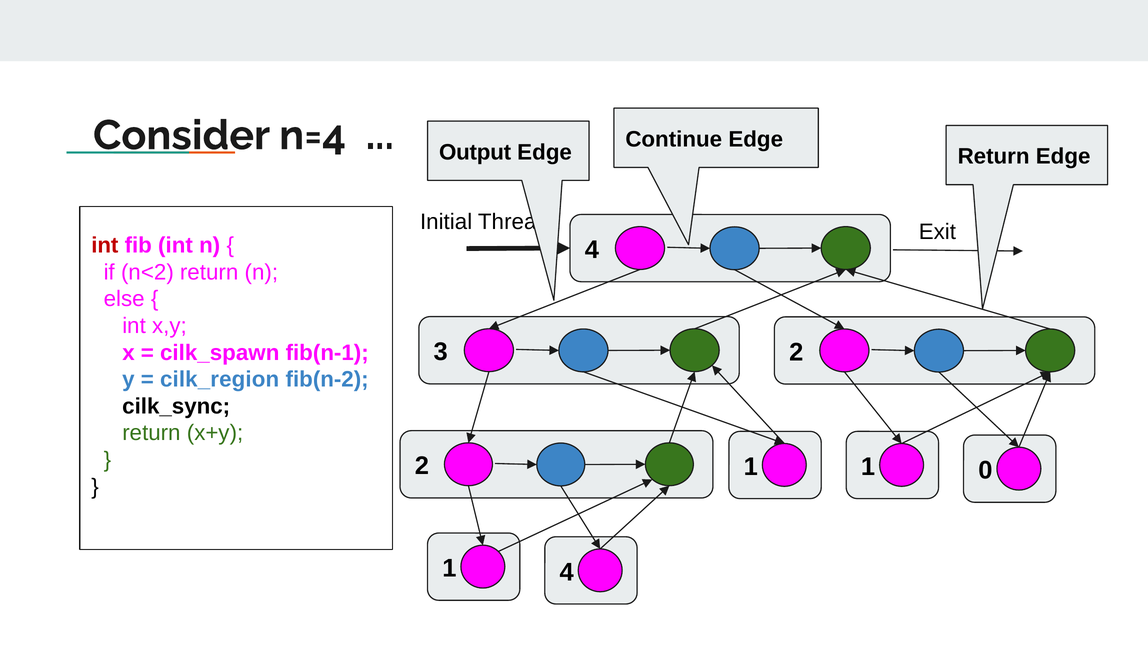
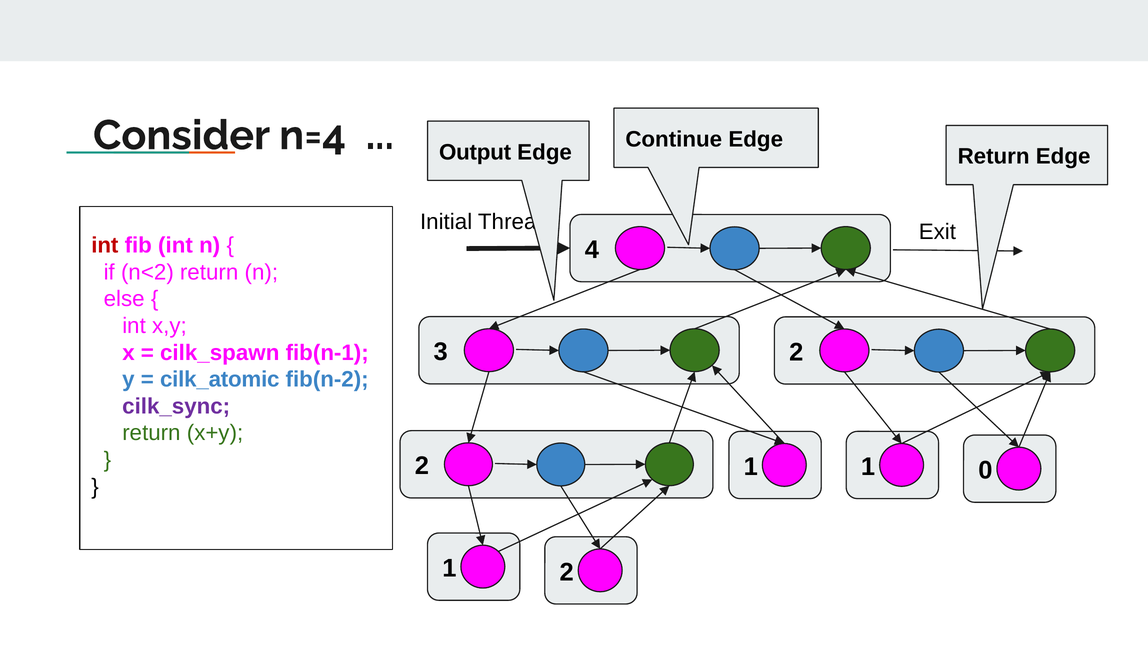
cilk_region: cilk_region -> cilk_atomic (220, 379)
cilk_sync colour: black -> purple (176, 406)
1 4: 4 -> 2 (567, 572)
